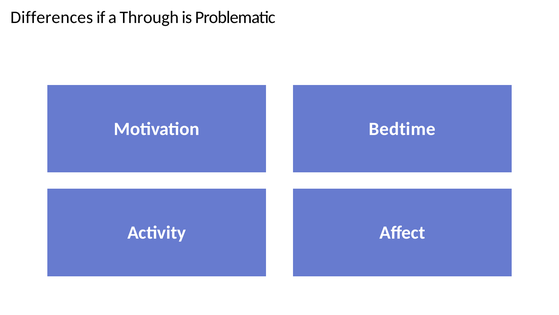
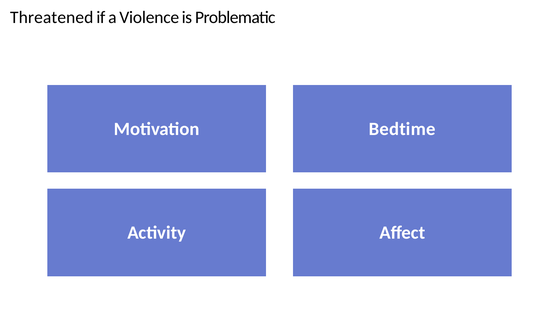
Differences: Differences -> Threatened (52, 17)
Through: Through -> Violence (149, 17)
